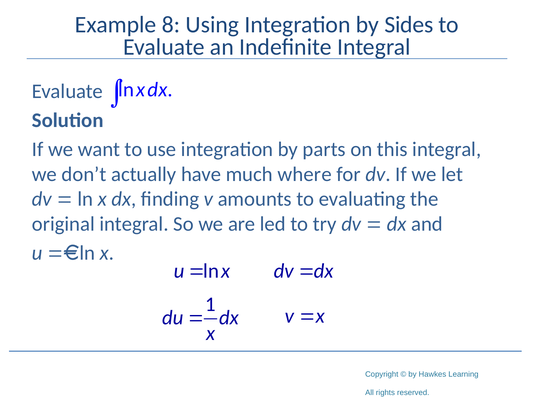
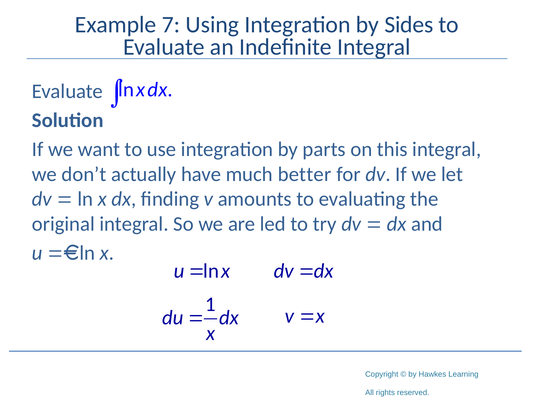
8: 8 -> 7 (171, 25)
where: where -> better (305, 174)
